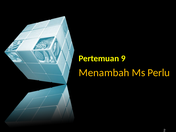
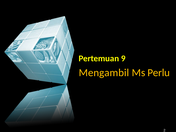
Menambah: Menambah -> Mengambil (104, 73)
